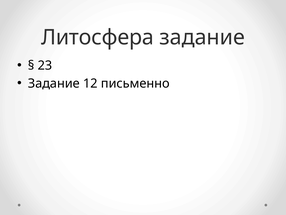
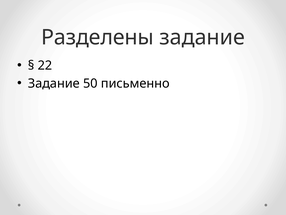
Литосфера: Литосфера -> Разделены (97, 37)
23: 23 -> 22 (45, 65)
12: 12 -> 50 (90, 83)
